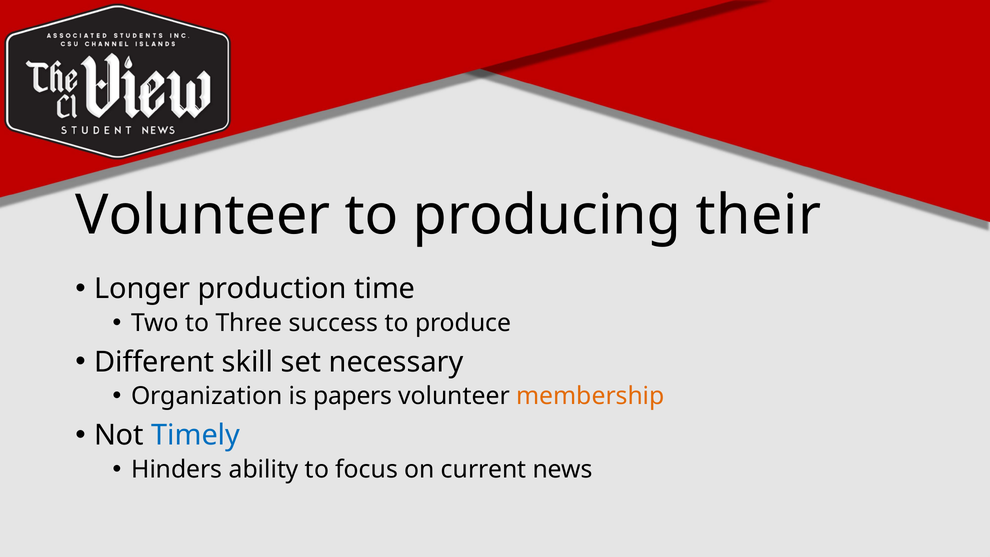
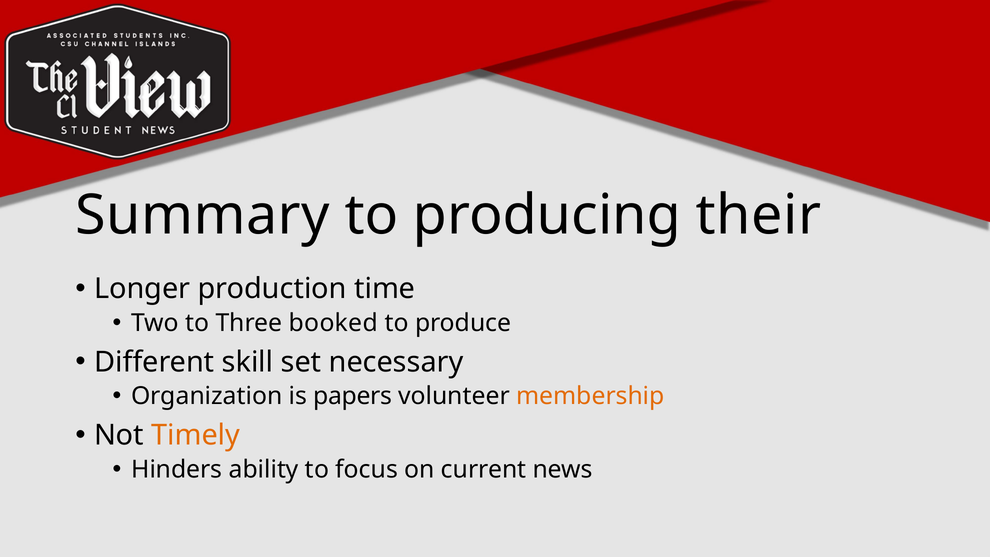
Volunteer: Volunteer -> Summary (203, 215)
success: success -> booked (333, 323)
Timely colour: blue -> orange (196, 435)
